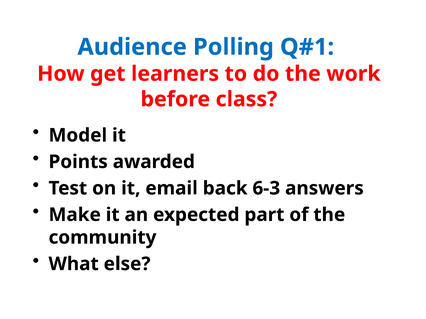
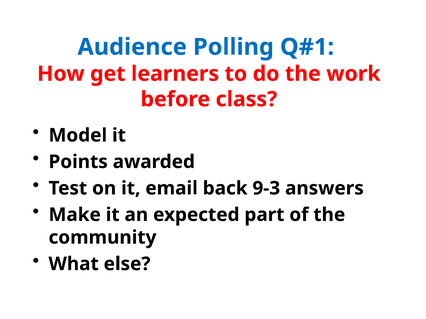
6-3: 6-3 -> 9-3 (266, 189)
